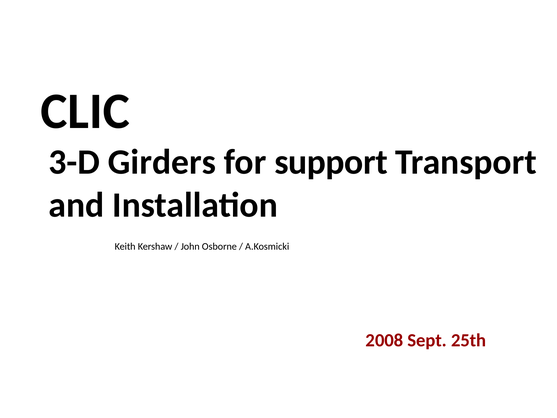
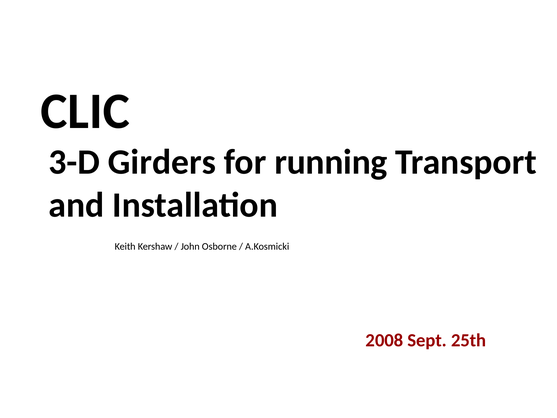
support: support -> running (331, 162)
